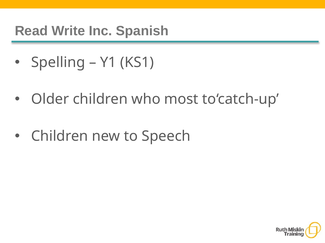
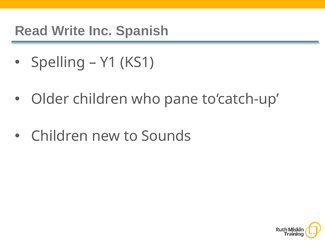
most: most -> pane (181, 99)
Speech: Speech -> Sounds (166, 136)
